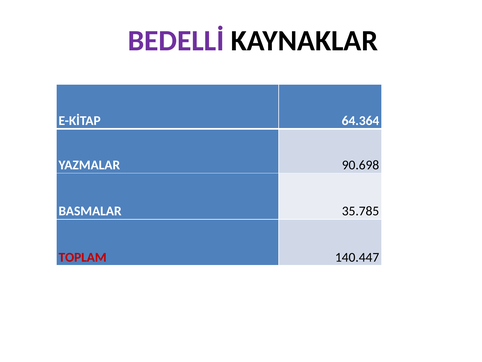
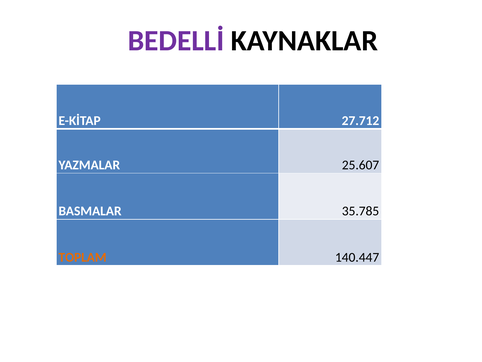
64.364: 64.364 -> 27.712 (360, 121)
90.698: 90.698 -> 25.607 (361, 165)
TOPLAM colour: red -> orange (83, 257)
